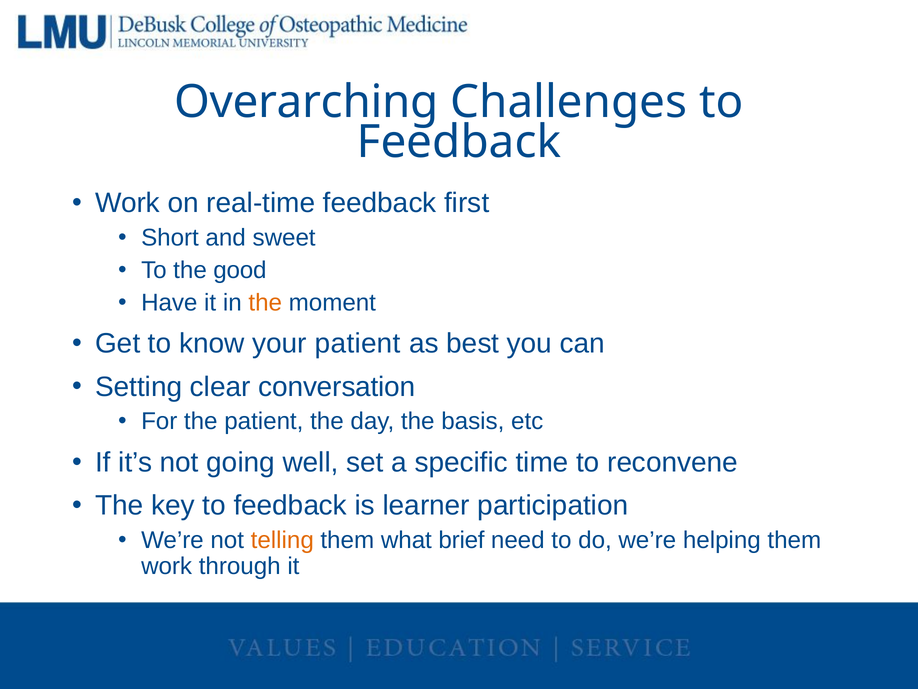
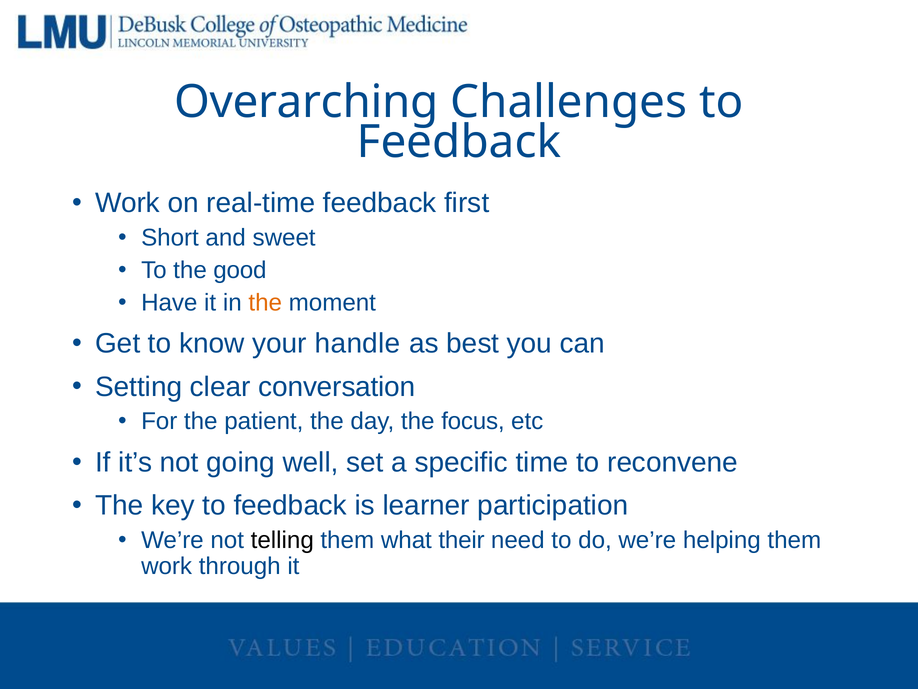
your patient: patient -> handle (358, 343)
basis: basis -> focus (473, 421)
telling colour: orange -> black (282, 540)
brief: brief -> their (462, 540)
